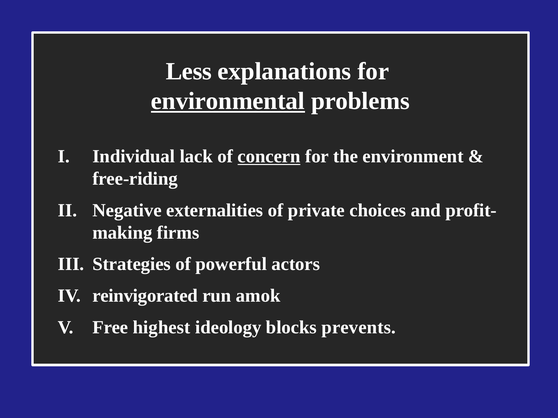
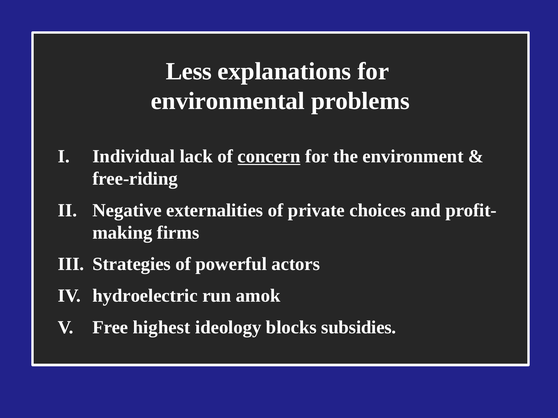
environmental underline: present -> none (228, 101)
reinvigorated: reinvigorated -> hydroelectric (145, 296)
prevents: prevents -> subsidies (359, 328)
